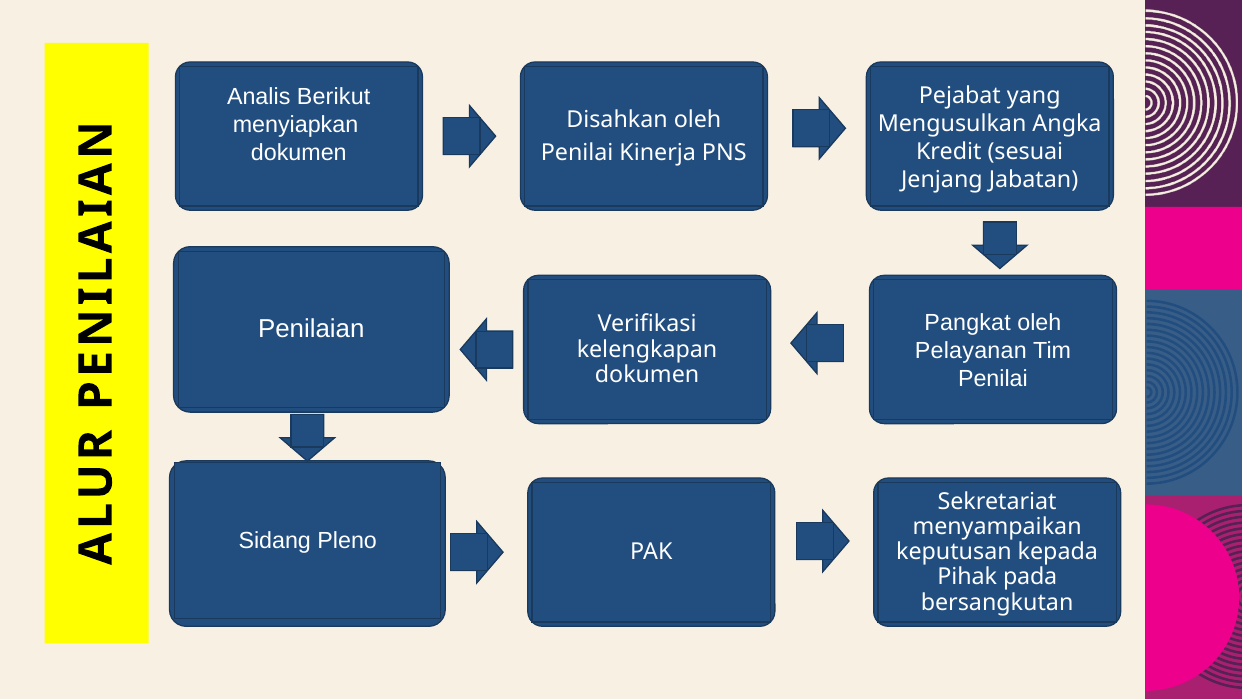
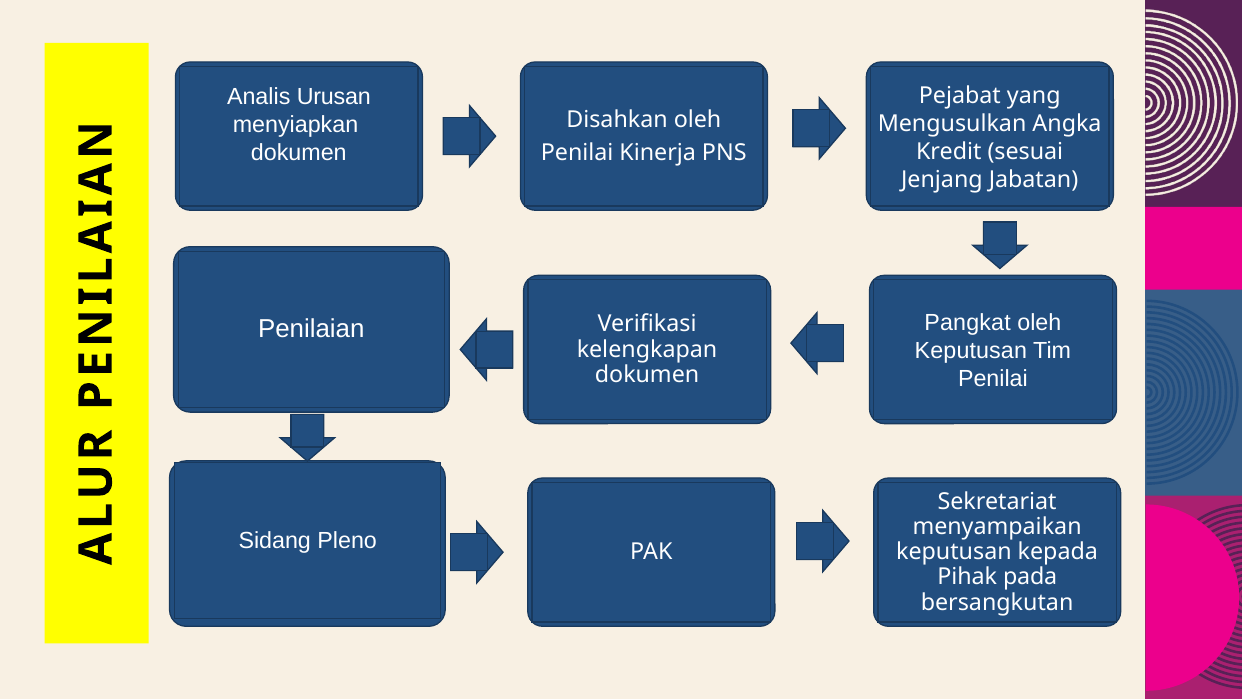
Berikut: Berikut -> Urusan (334, 97)
Pelayanan: Pelayanan -> Keputusan (971, 351)
